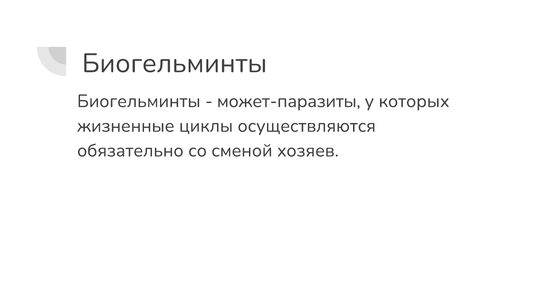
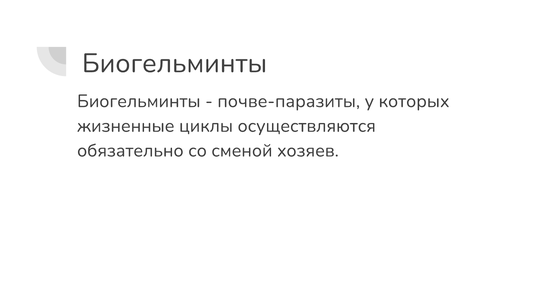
может-паразиты: может-паразиты -> почве-паразиты (289, 101)
